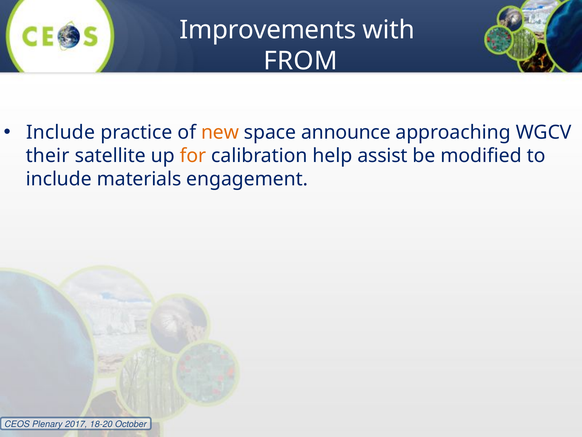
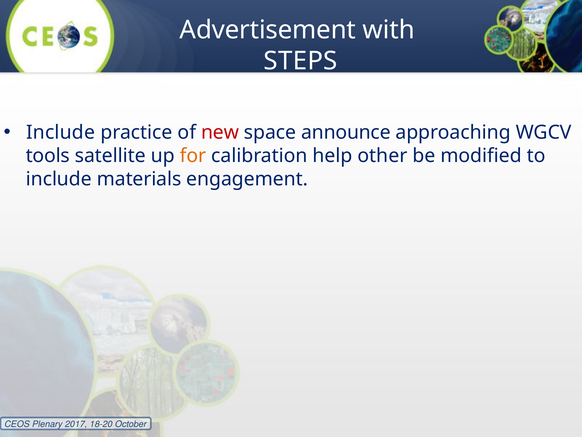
Improvements: Improvements -> Advertisement (268, 30)
FROM: FROM -> STEPS (301, 61)
new colour: orange -> red (220, 132)
their: their -> tools (48, 156)
assist: assist -> other (382, 156)
